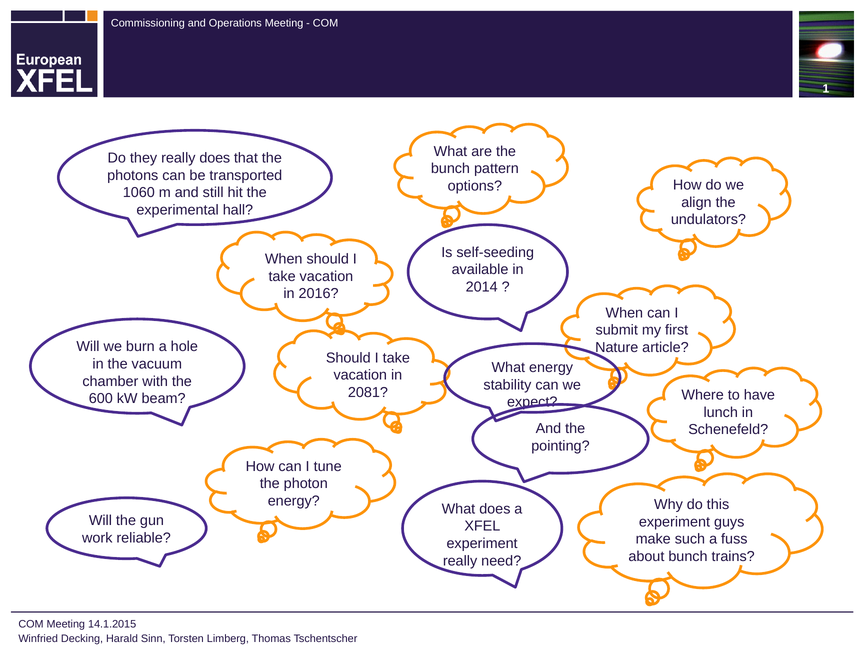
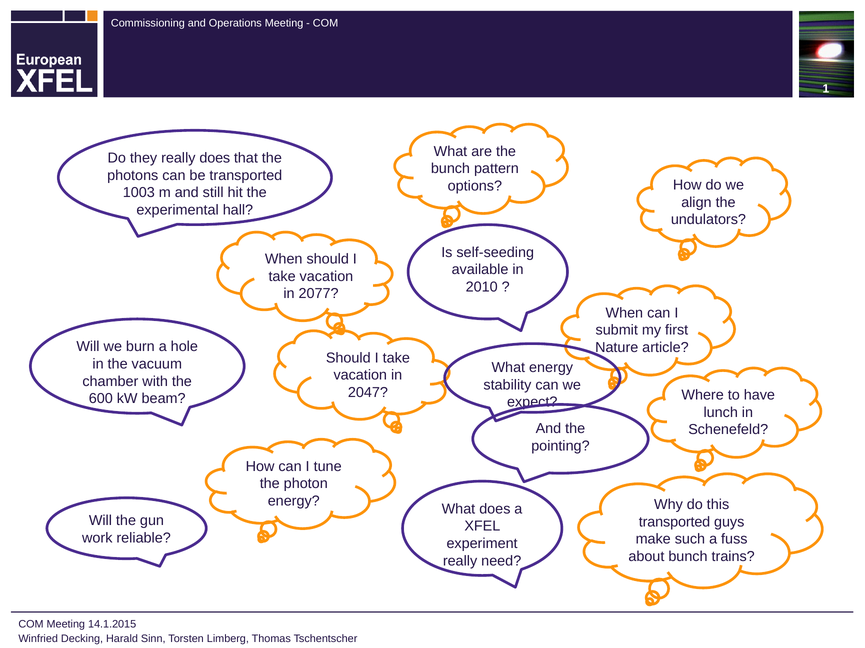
1060: 1060 -> 1003 (139, 193)
2014: 2014 -> 2010 (482, 287)
2016: 2016 -> 2077 (319, 294)
2081: 2081 -> 2047 (368, 393)
experiment: experiment -> transported (675, 522)
